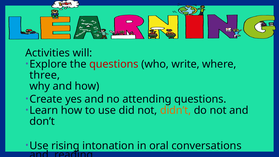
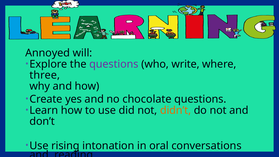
Activities: Activities -> Annoyed (48, 53)
questions colour: red -> purple (114, 64)
attending: attending -> chocolate (147, 99)
